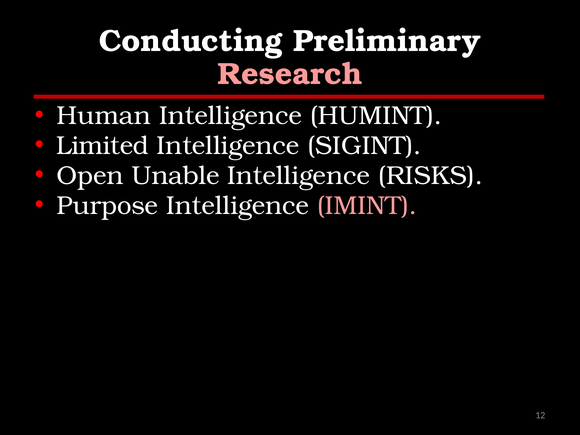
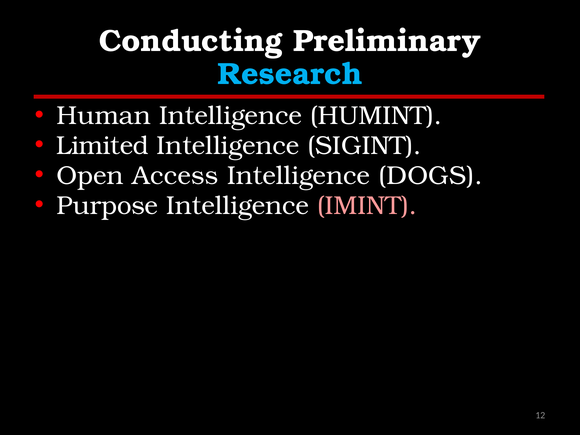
Research colour: pink -> light blue (290, 74)
Unable: Unable -> Access (175, 176)
RISKS: RISKS -> DOGS (431, 176)
